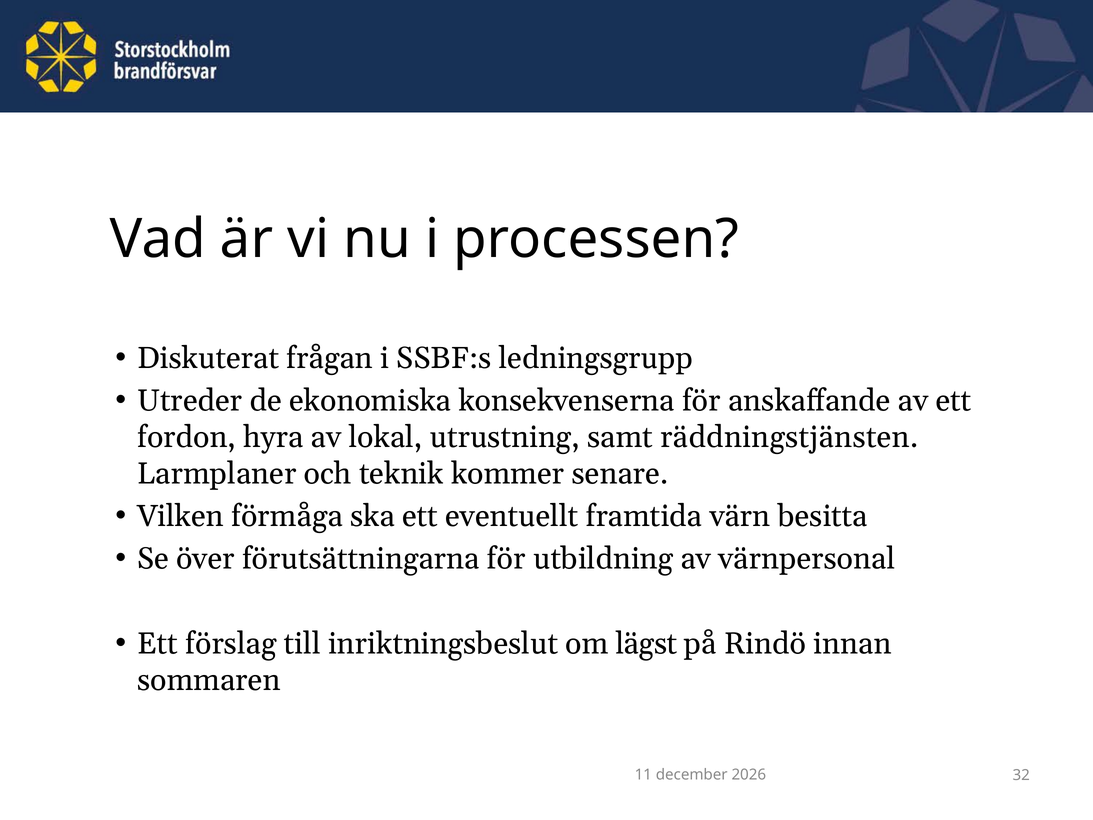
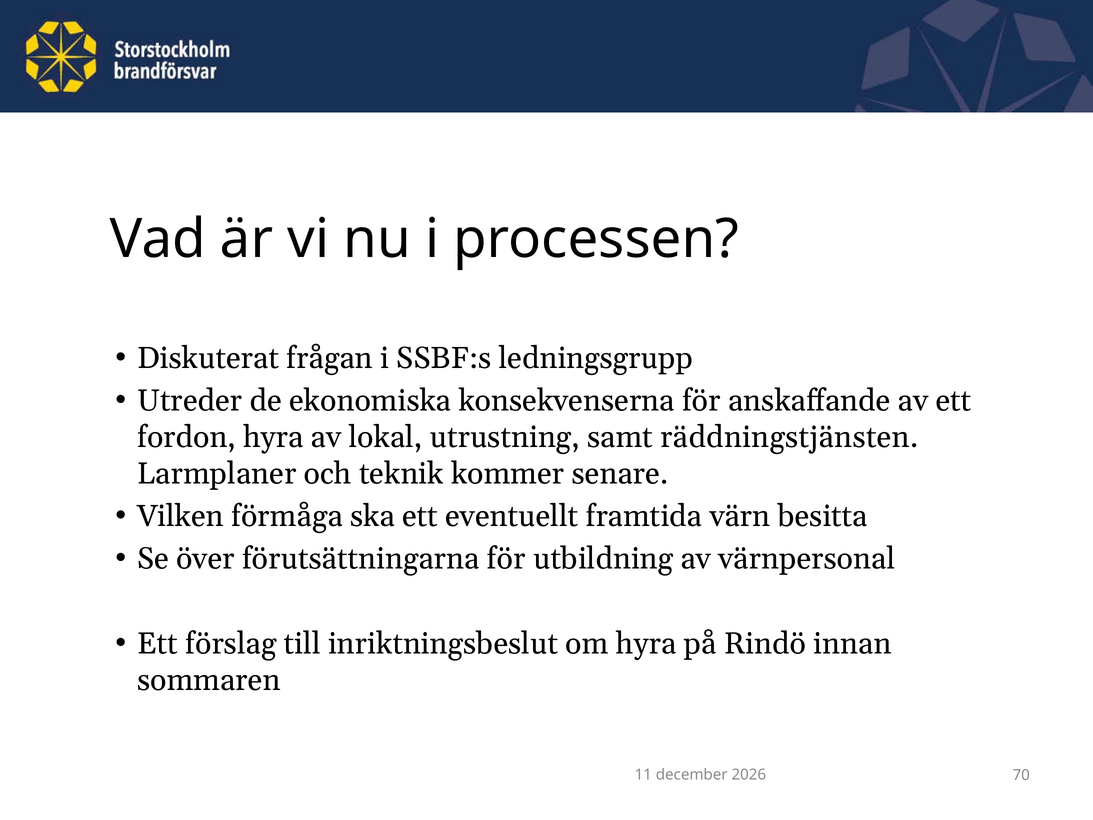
om lägst: lägst -> hyra (646, 644)
32: 32 -> 70 (1021, 775)
